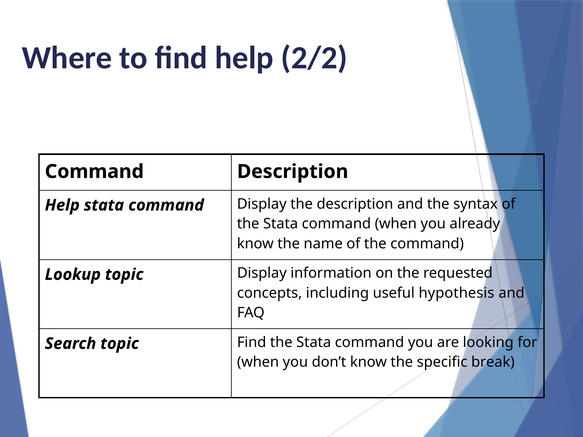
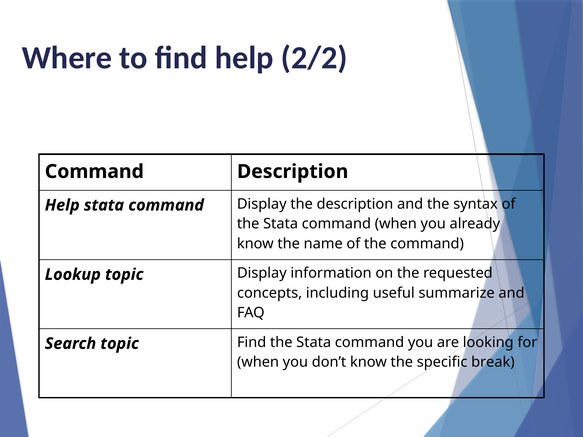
hypothesis: hypothesis -> summarize (457, 293)
